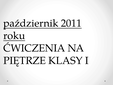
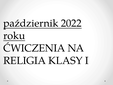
2011: 2011 -> 2022 (71, 23)
PIĘTRZE: PIĘTRZE -> RELIGIA (25, 60)
